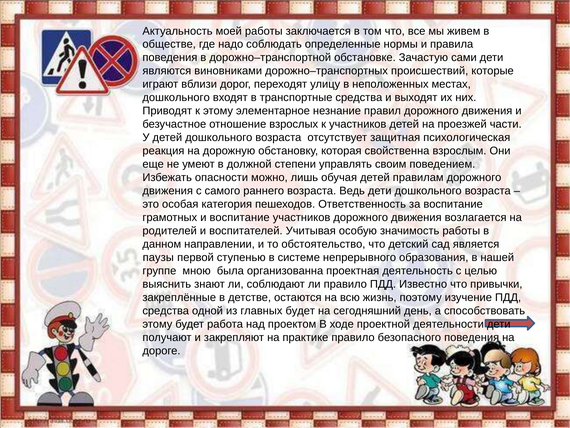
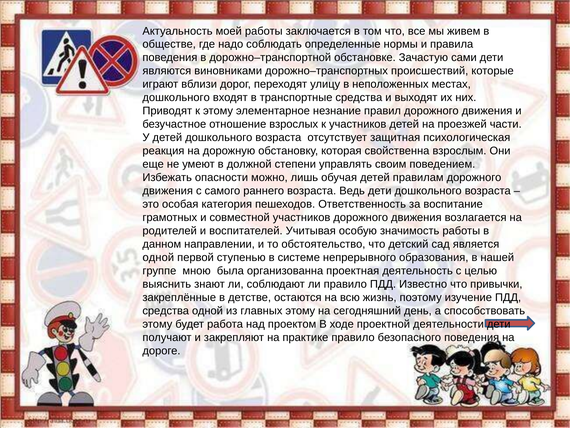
и воспитание: воспитание -> совместной (240, 217)
паузы: паузы -> одной (158, 257)
главных будет: будет -> этому (300, 310)
